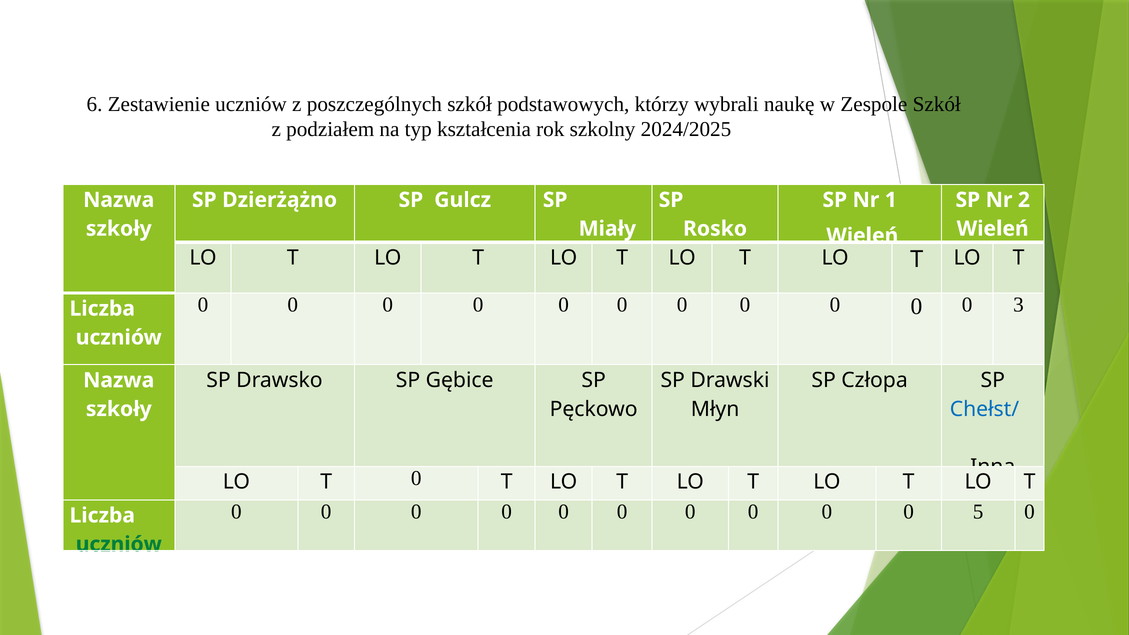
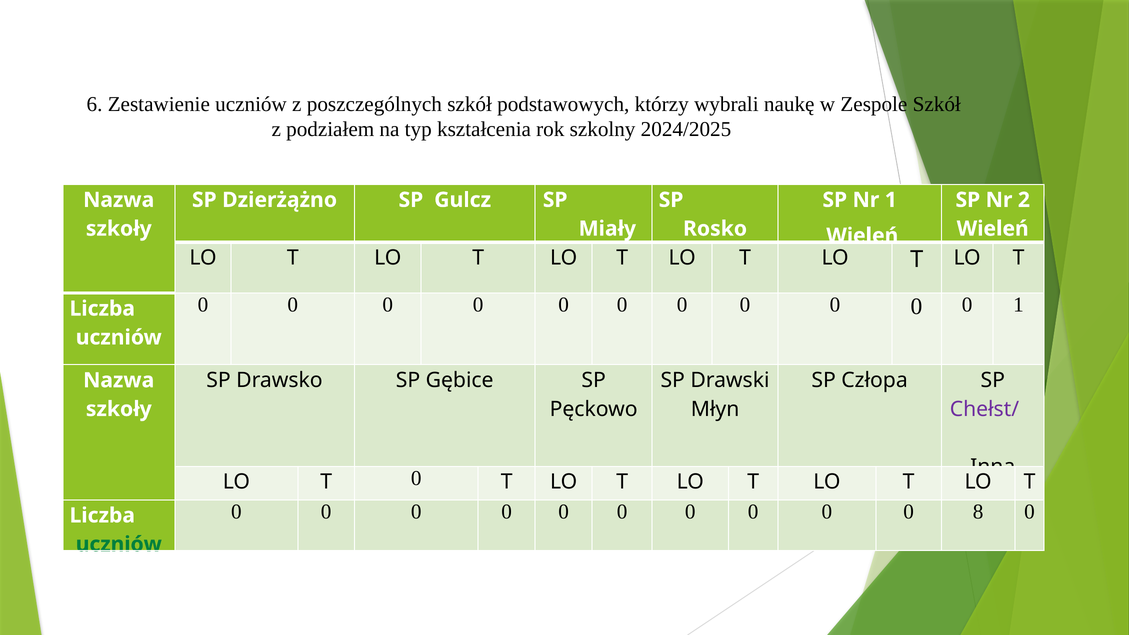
0 3: 3 -> 1 (1019, 305)
Chełst/ colour: blue -> purple (985, 409)
5: 5 -> 8 (978, 512)
